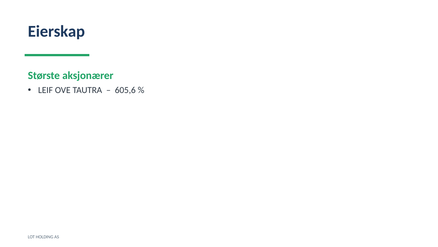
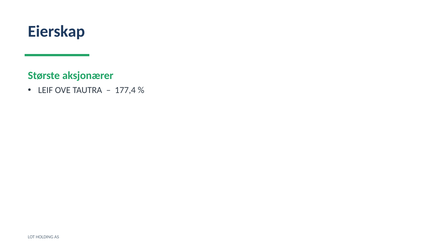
605,6: 605,6 -> 177,4 (125, 90)
